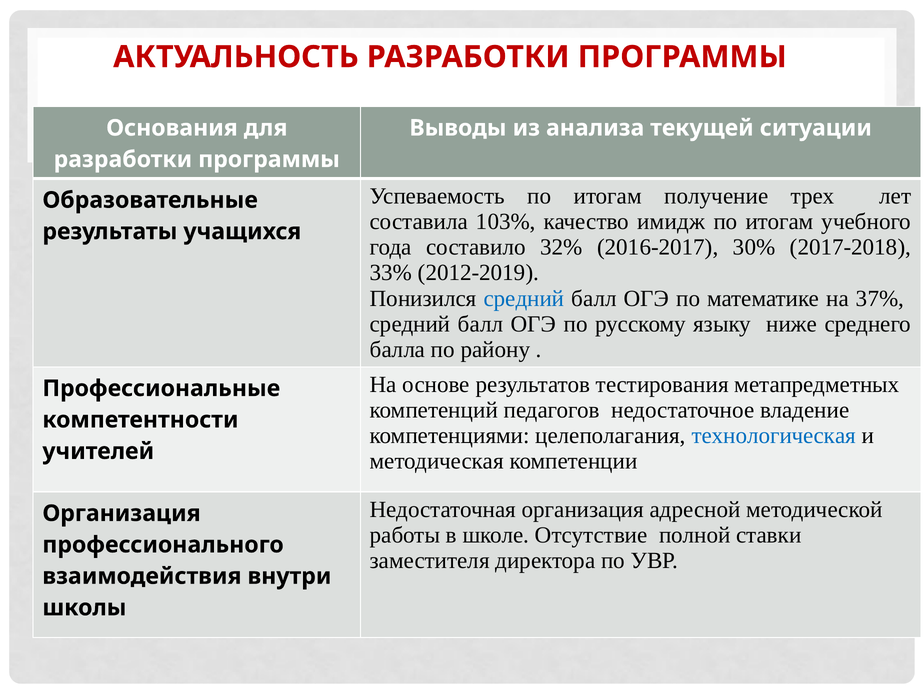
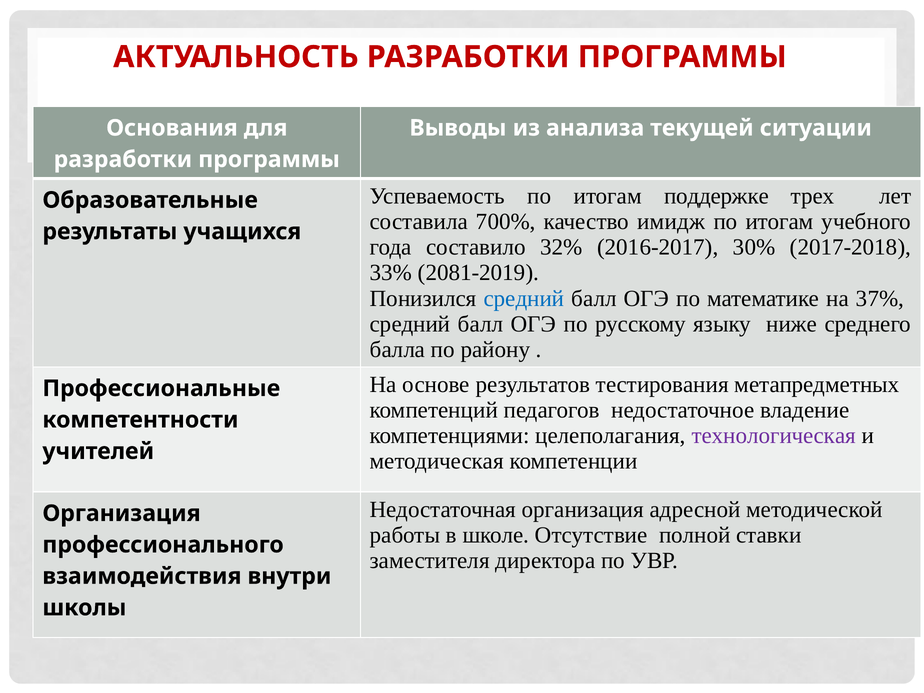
получение: получение -> поддержке (716, 196)
103%: 103% -> 700% (506, 222)
2012-2019: 2012-2019 -> 2081-2019 (478, 273)
технологическая colour: blue -> purple (774, 436)
